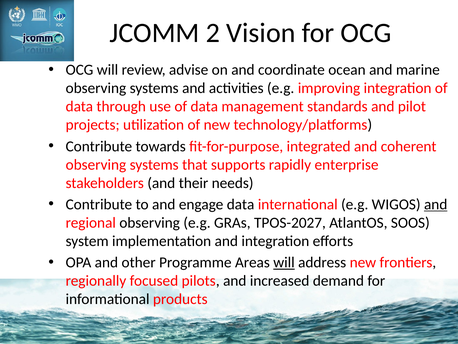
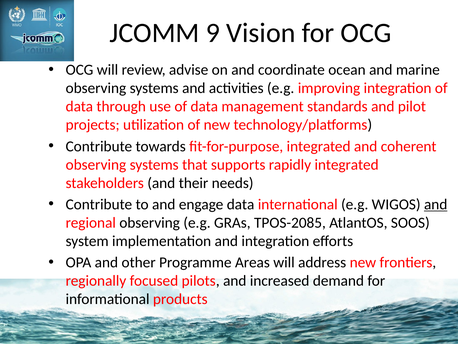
2: 2 -> 9 (213, 33)
rapidly enterprise: enterprise -> integrated (347, 164)
TPOS-2027: TPOS-2027 -> TPOS-2085 (290, 222)
will underline: present -> none (284, 262)
